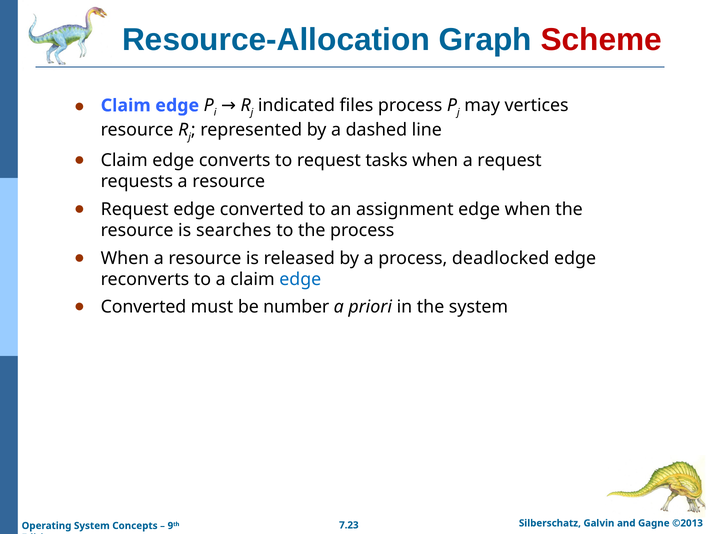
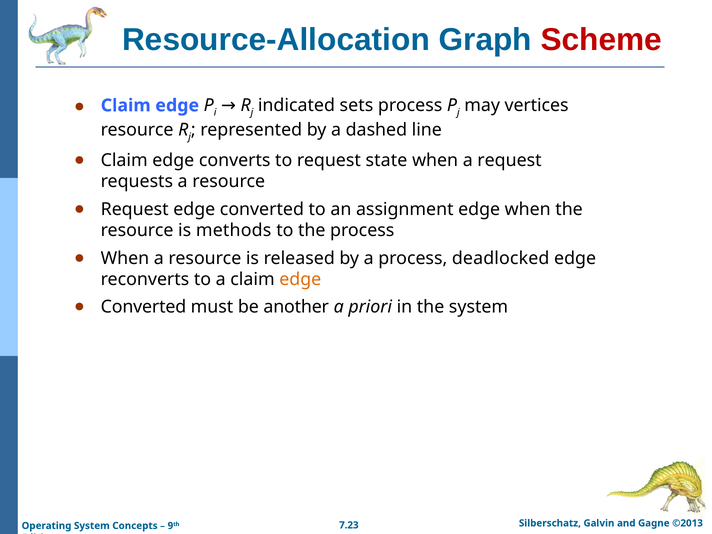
files: files -> sets (356, 105)
tasks: tasks -> state (386, 160)
searches: searches -> methods (234, 231)
edge colour: blue -> orange (300, 279)
number: number -> another (296, 307)
